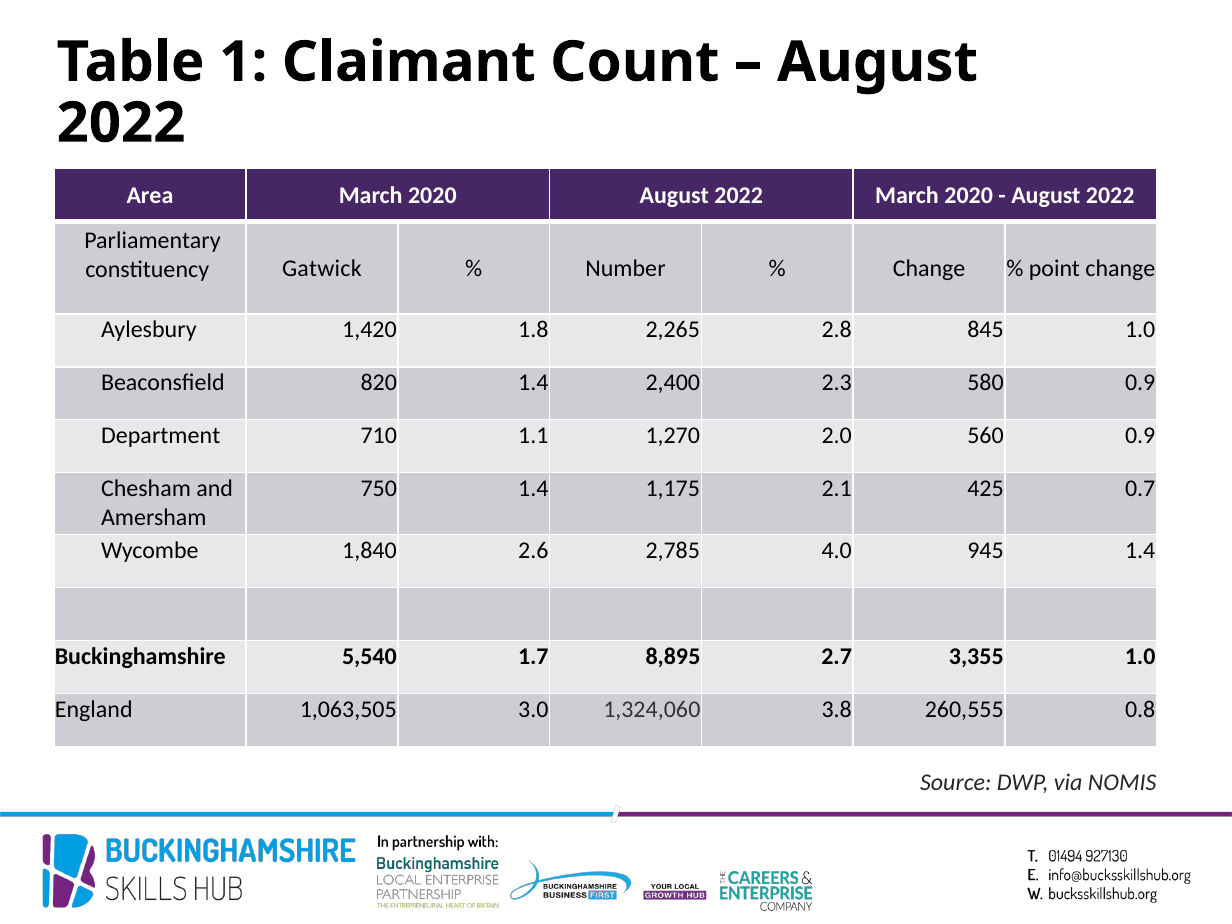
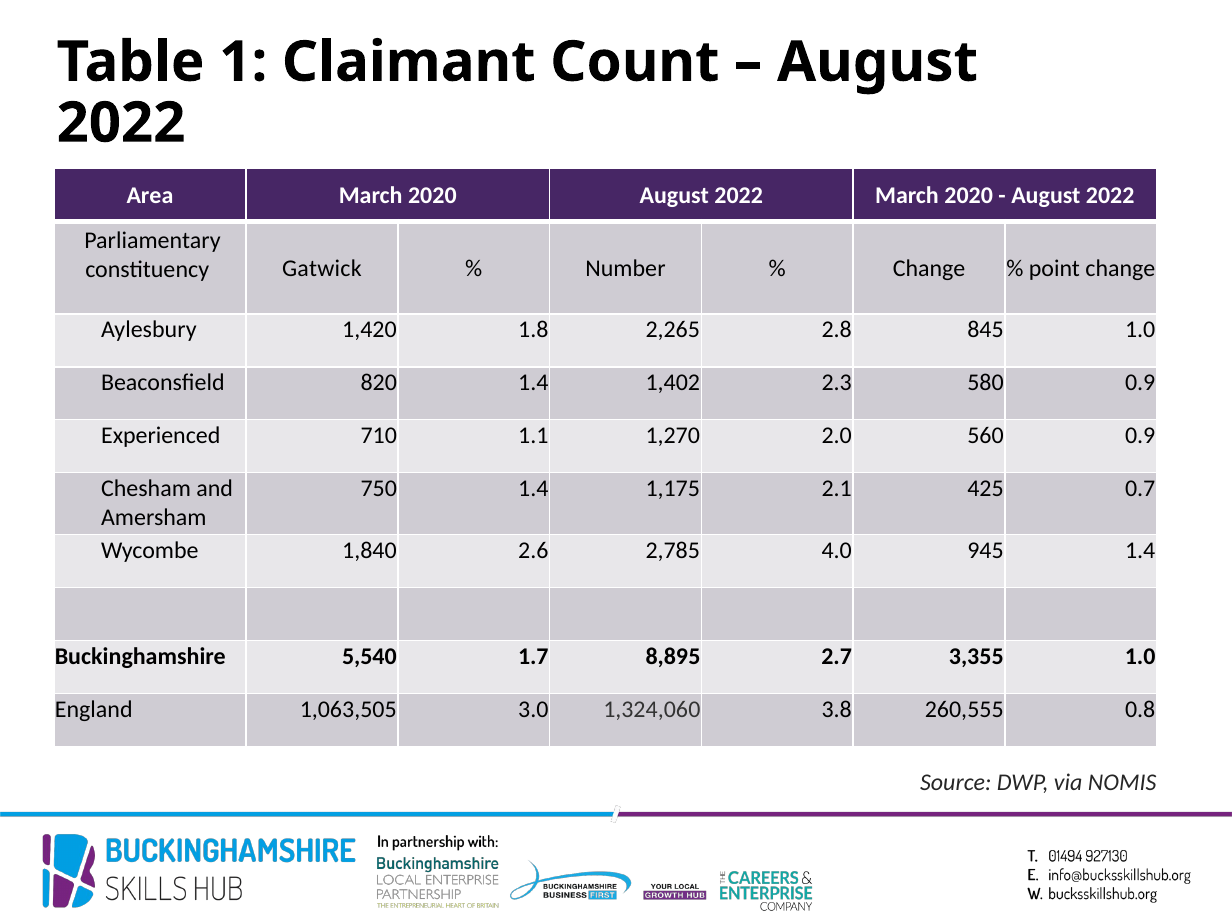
2,400: 2,400 -> 1,402 (673, 383)
Department: Department -> Experienced (161, 436)
